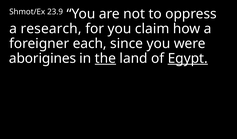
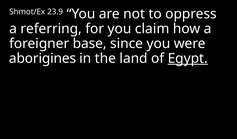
research: research -> referring (51, 29)
each: each -> base (90, 43)
the underline: present -> none (105, 58)
